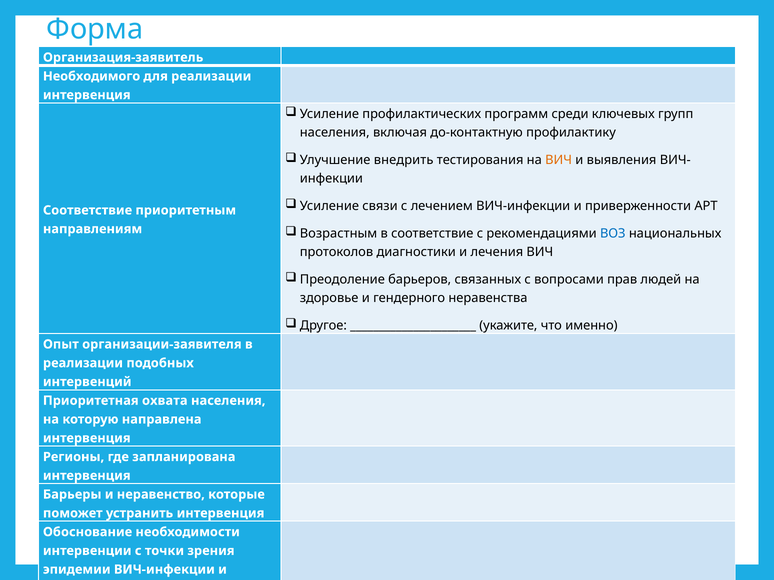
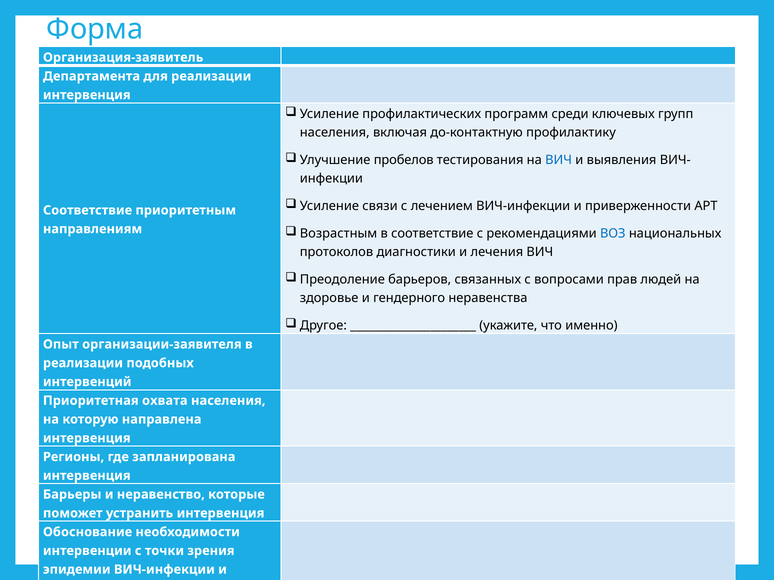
Необходимого: Необходимого -> Департамента (92, 76)
Улучшение внедрить: внедрить -> пробелов (404, 160)
ВИЧ colour: orange -> blue (559, 160)
